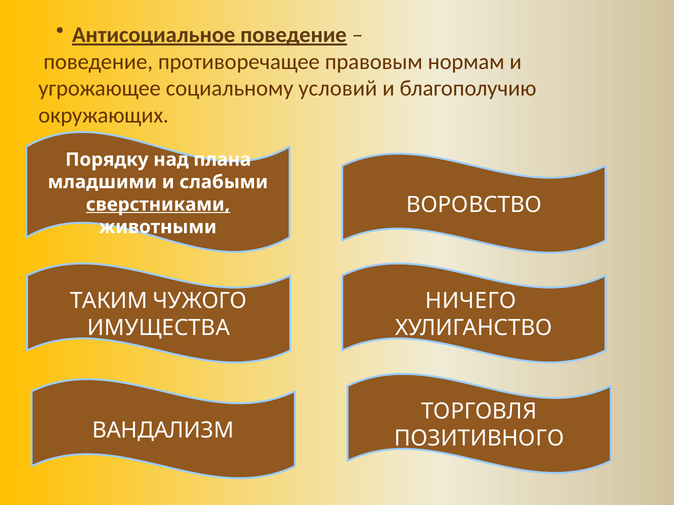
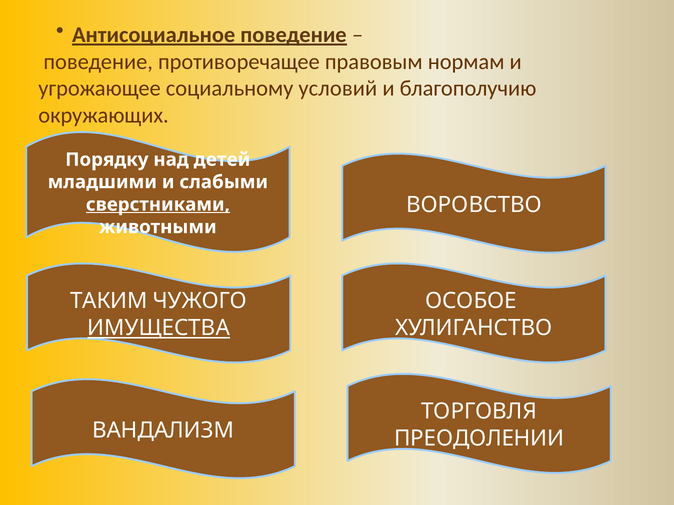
плана: плана -> детей (222, 160)
НИЧЕГО: НИЧЕГО -> ОСОБОЕ (471, 301)
ИМУЩЕСТВА underline: none -> present (159, 328)
ПОЗИТИВНОГО: ПОЗИТИВНОГО -> ПРЕОДОЛЕНИИ (479, 439)
